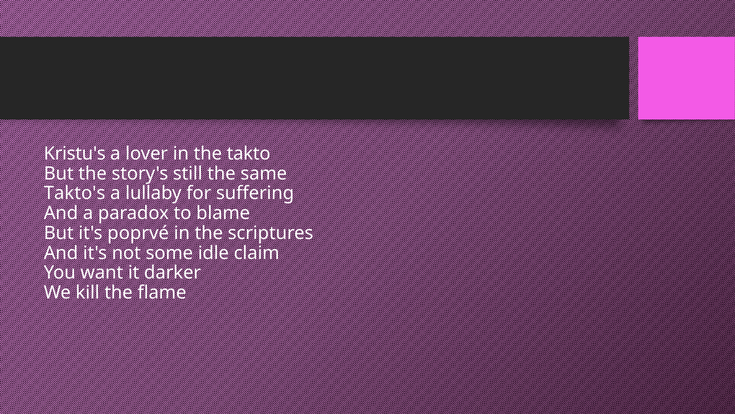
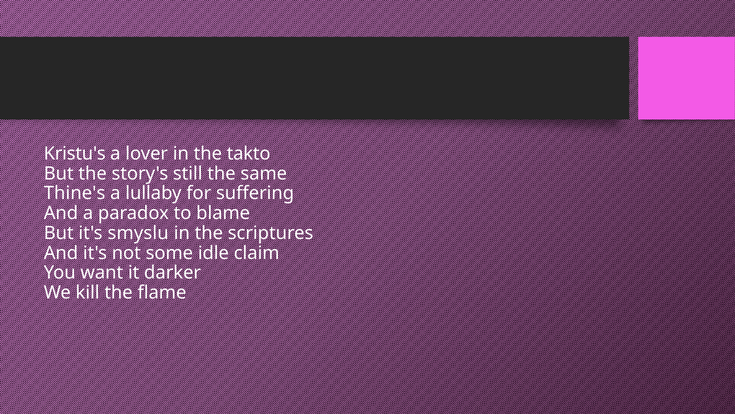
Takto's: Takto's -> Thine's (75, 193)
poprvé: poprvé -> smyslu (138, 233)
